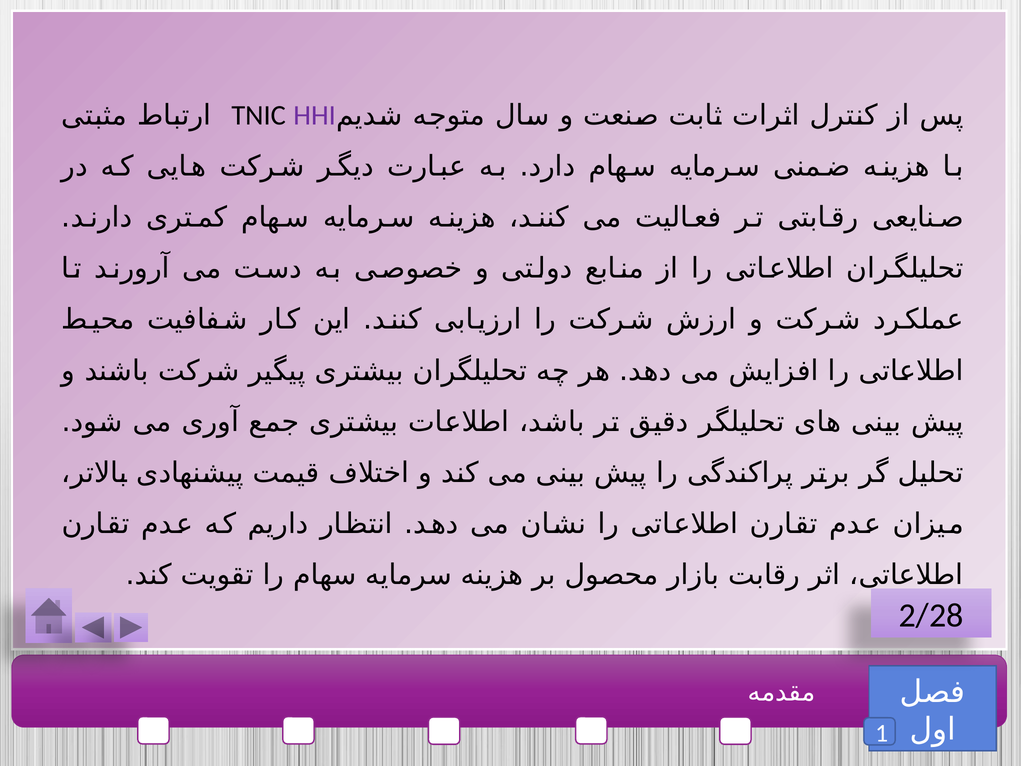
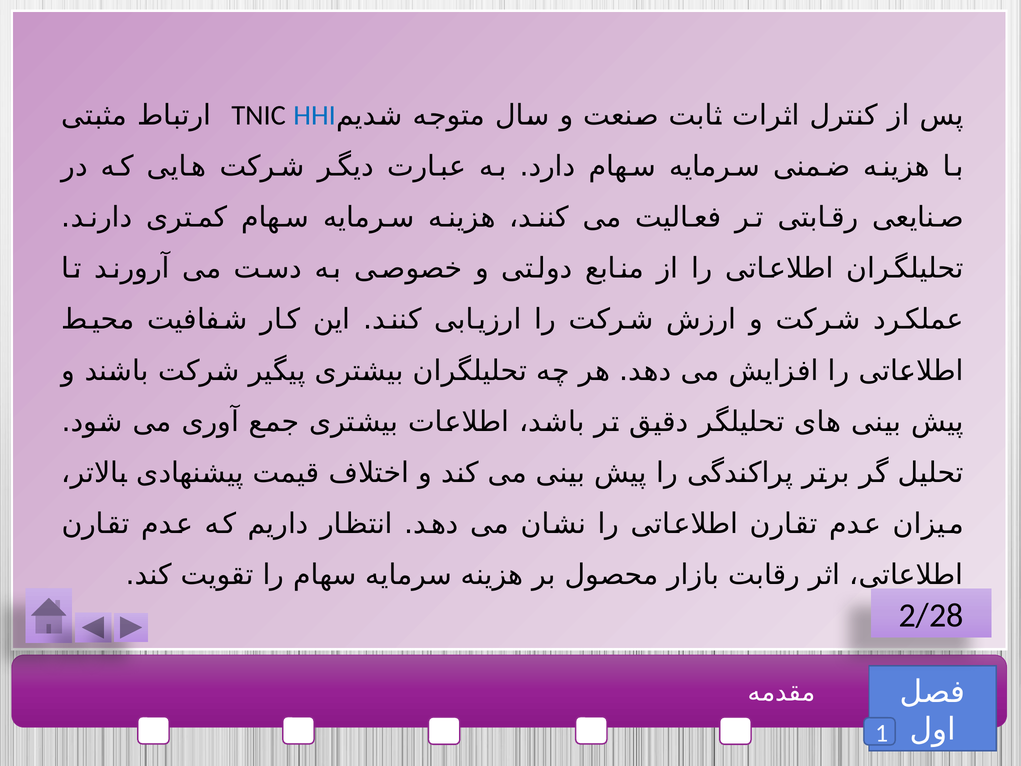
HHI colour: purple -> blue (315, 115)
